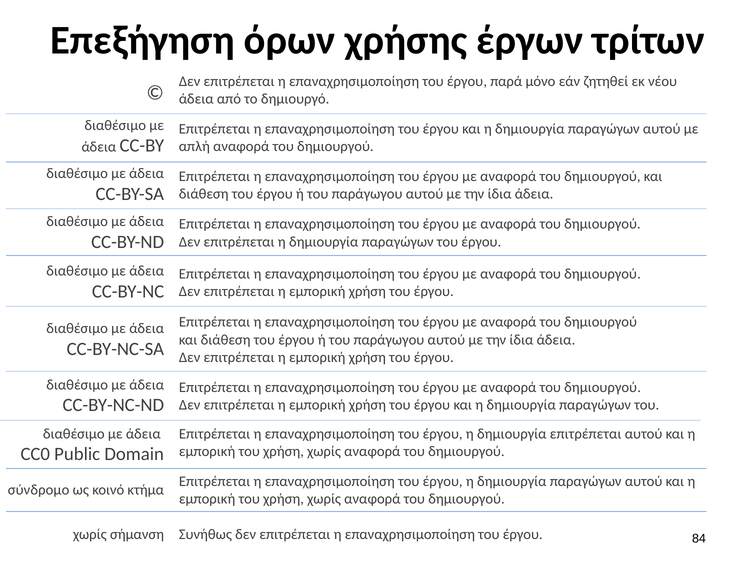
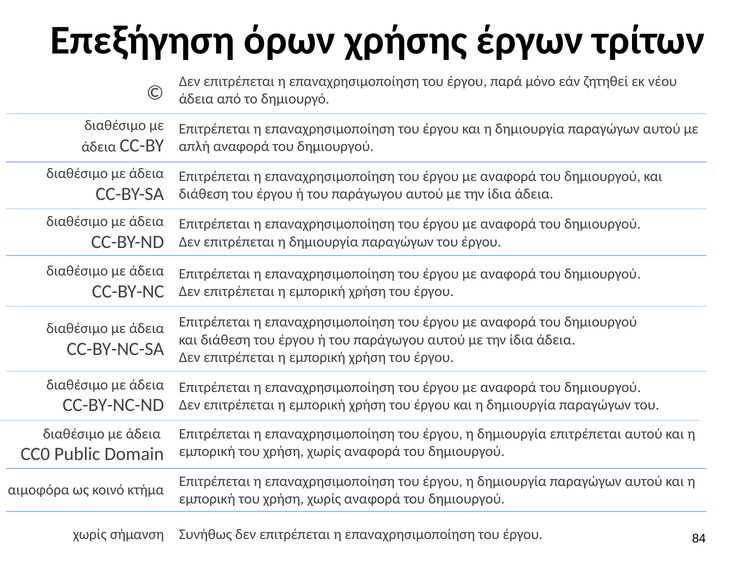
σύνδρομο: σύνδρομο -> αιμοφόρα (39, 489)
